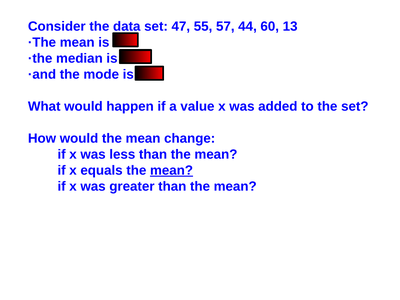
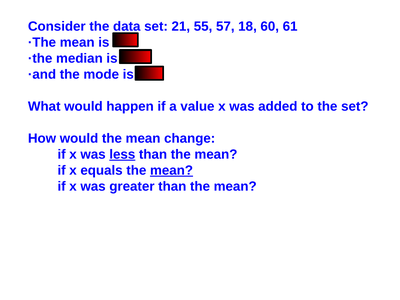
47: 47 -> 21 (181, 26)
44: 44 -> 18 (248, 26)
13: 13 -> 61 (290, 26)
less underline: none -> present (122, 154)
